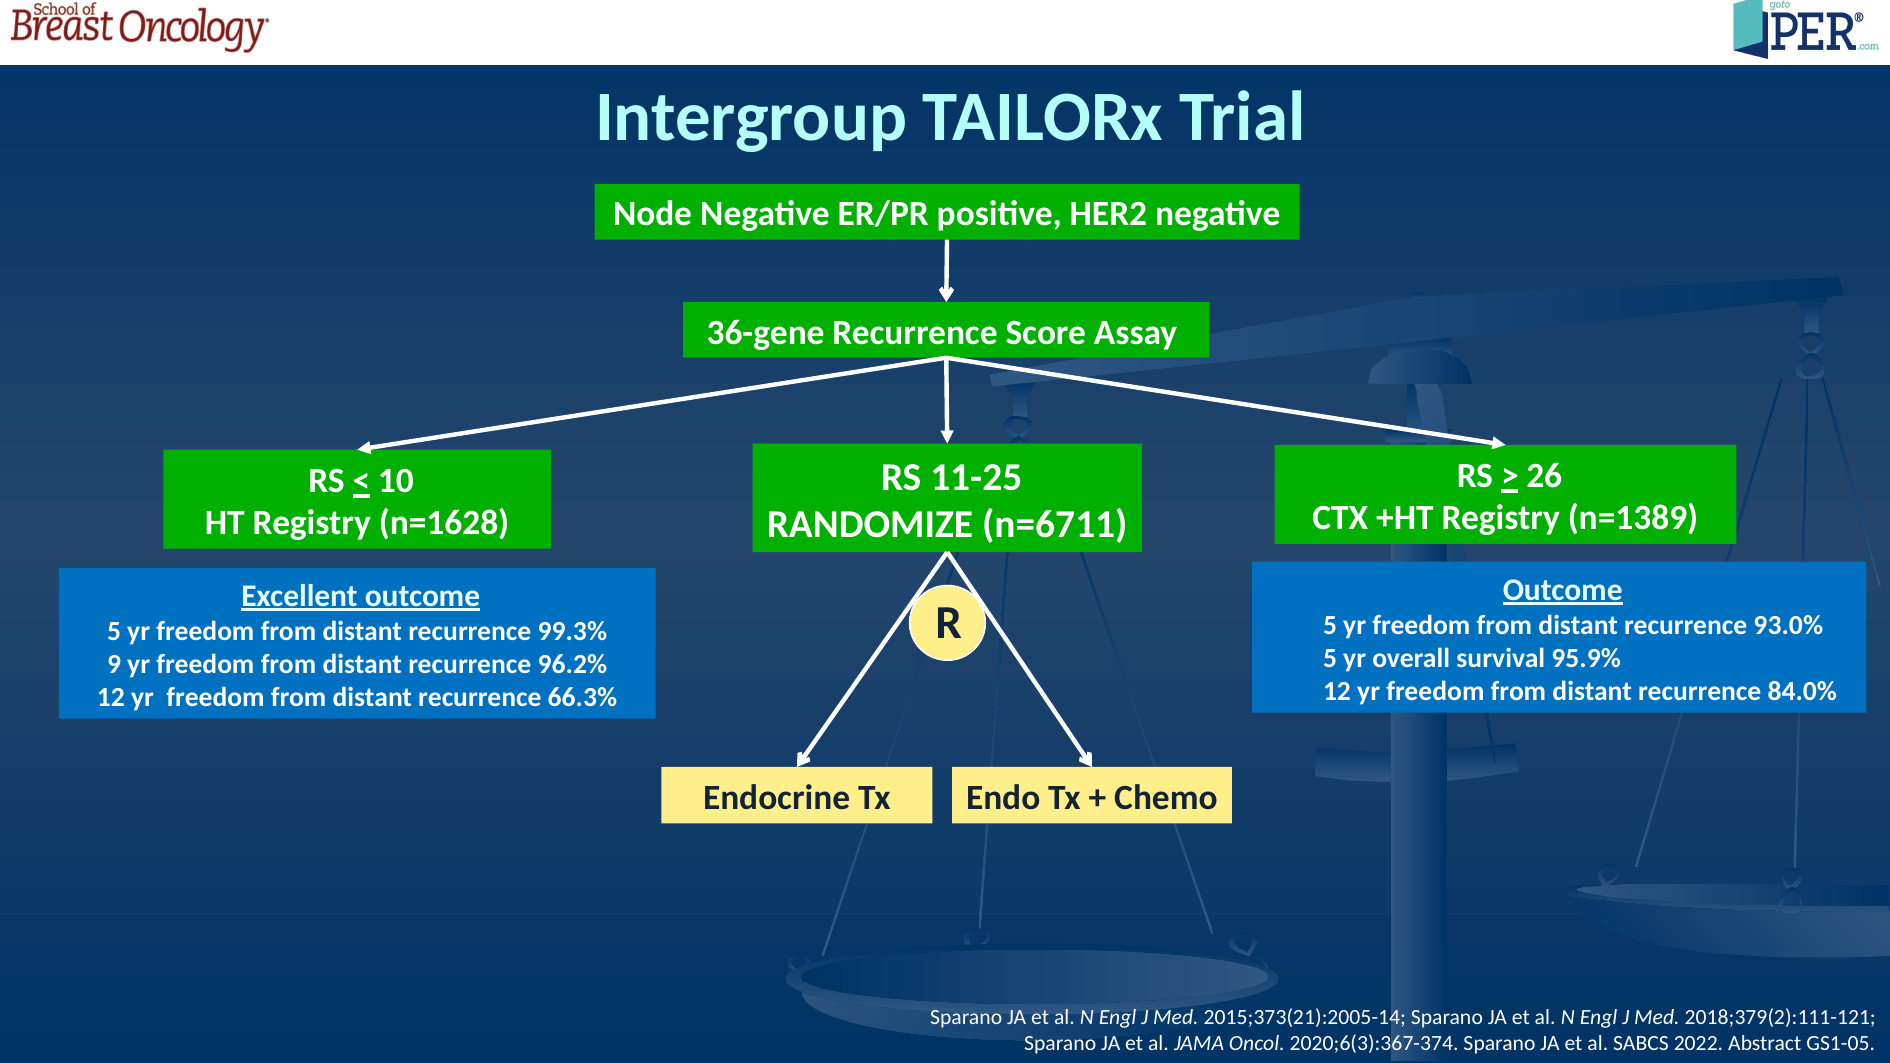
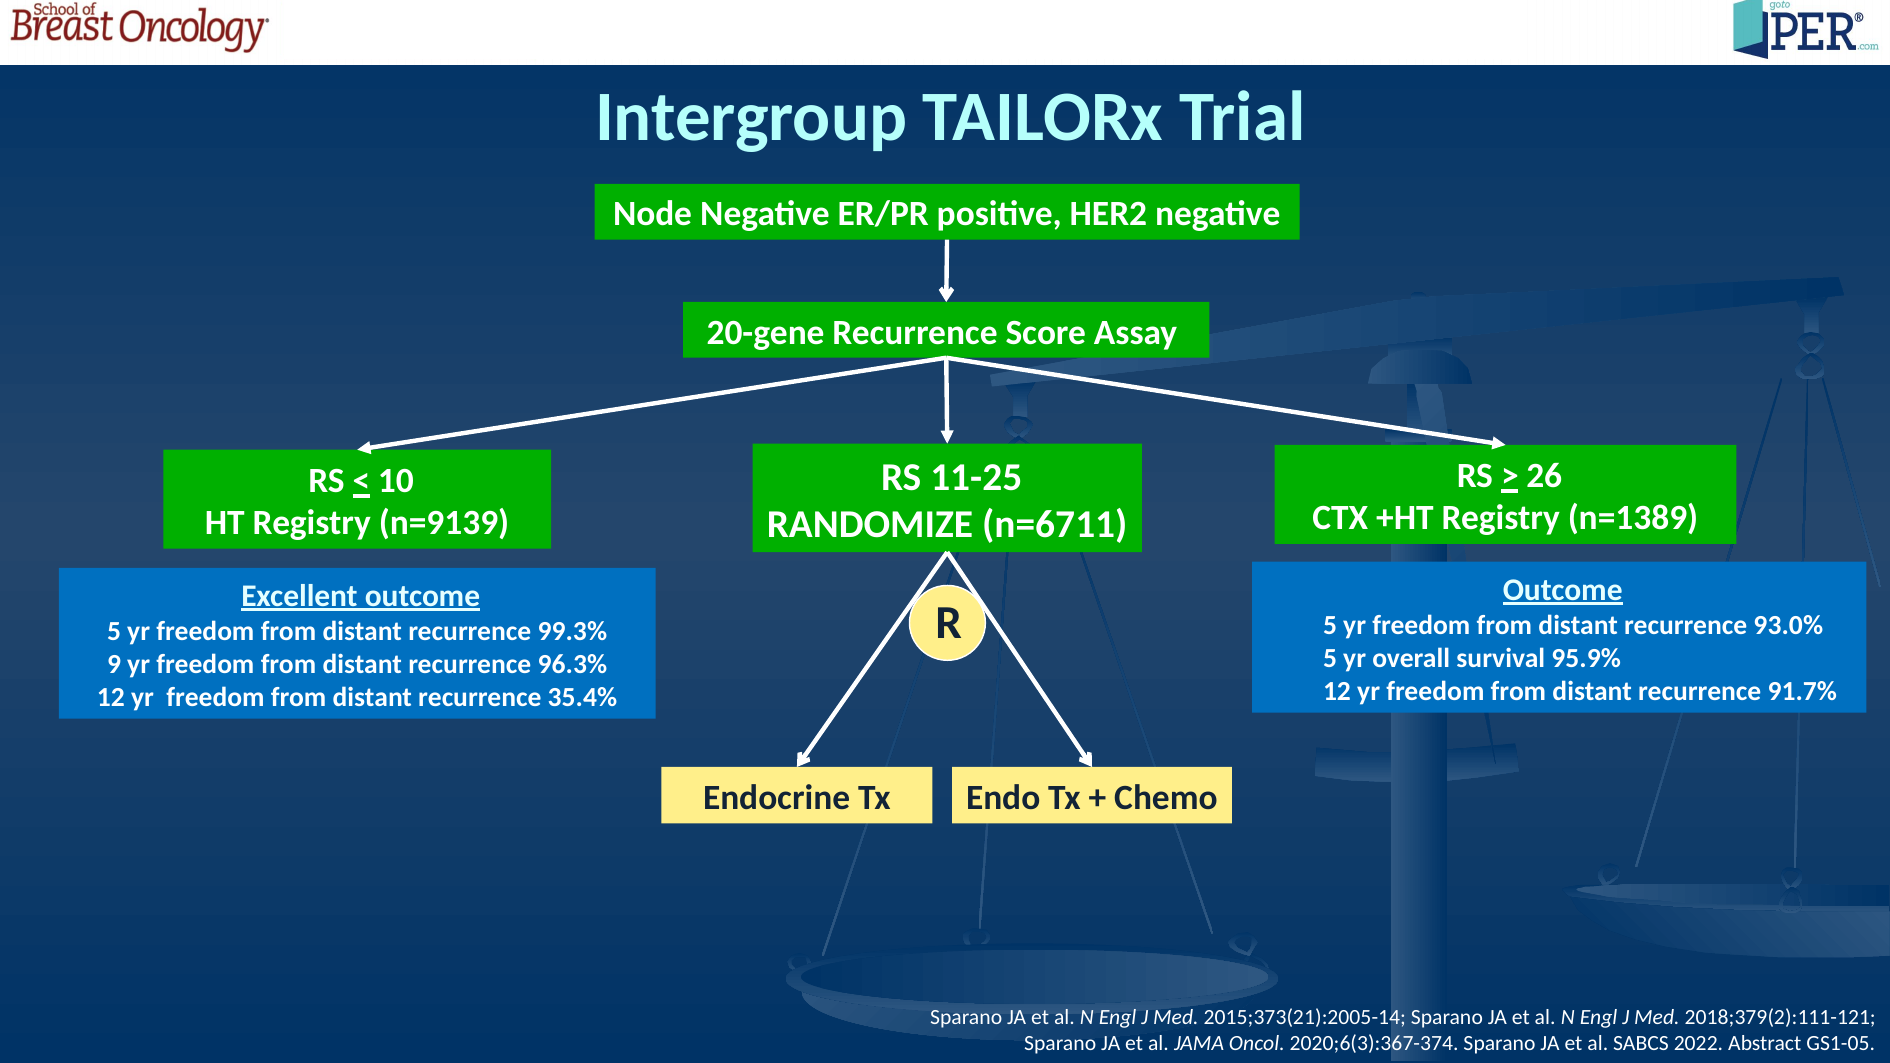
36-gene: 36-gene -> 20-gene (766, 332)
n=1628: n=1628 -> n=9139 (444, 523)
96.2%: 96.2% -> 96.3% (572, 664)
84.0%: 84.0% -> 91.7% (1802, 691)
66.3%: 66.3% -> 35.4% (582, 697)
